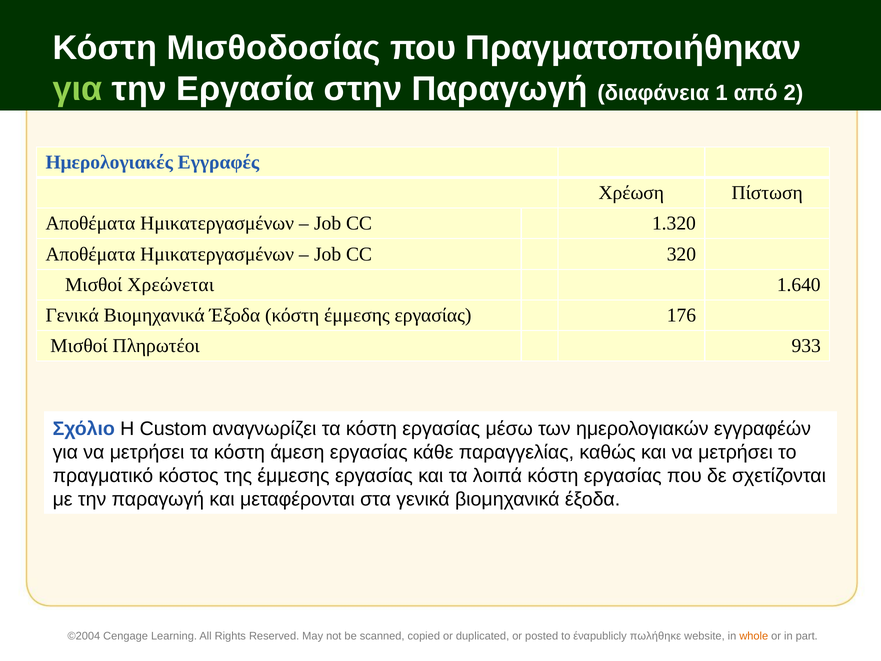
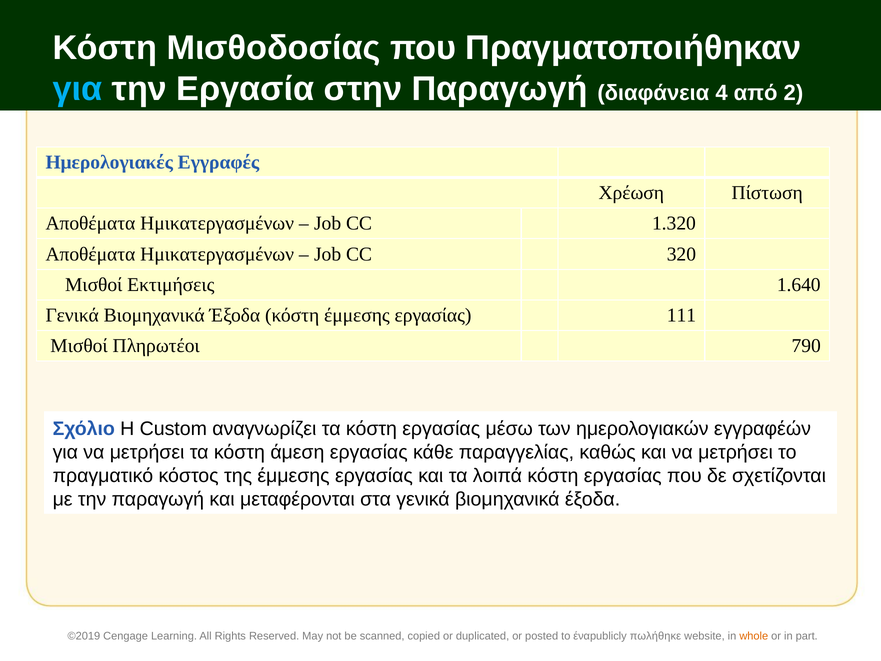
για colour: light green -> light blue (78, 89)
1: 1 -> 4 (722, 93)
Χρεώνεται: Χρεώνεται -> Εκτιμήσεις (171, 285)
176: 176 -> 111 (681, 315)
933: 933 -> 790 (806, 346)
©2004: ©2004 -> ©2019 (84, 636)
